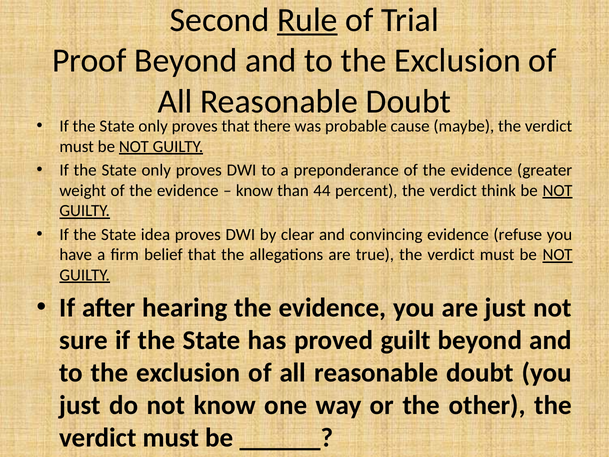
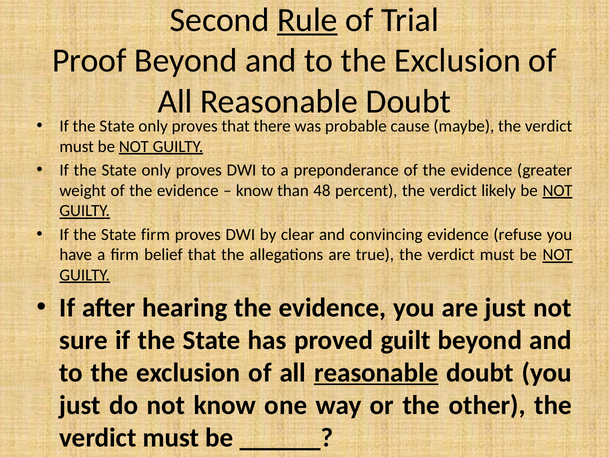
44: 44 -> 48 (322, 190)
think: think -> likely (499, 190)
State idea: idea -> firm (155, 234)
reasonable underline: none -> present (376, 372)
